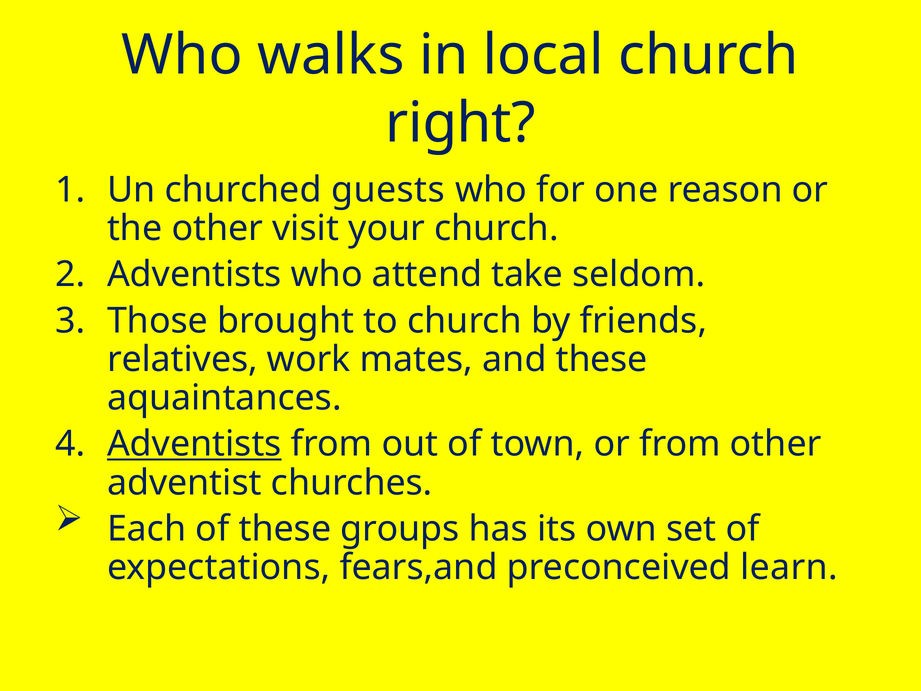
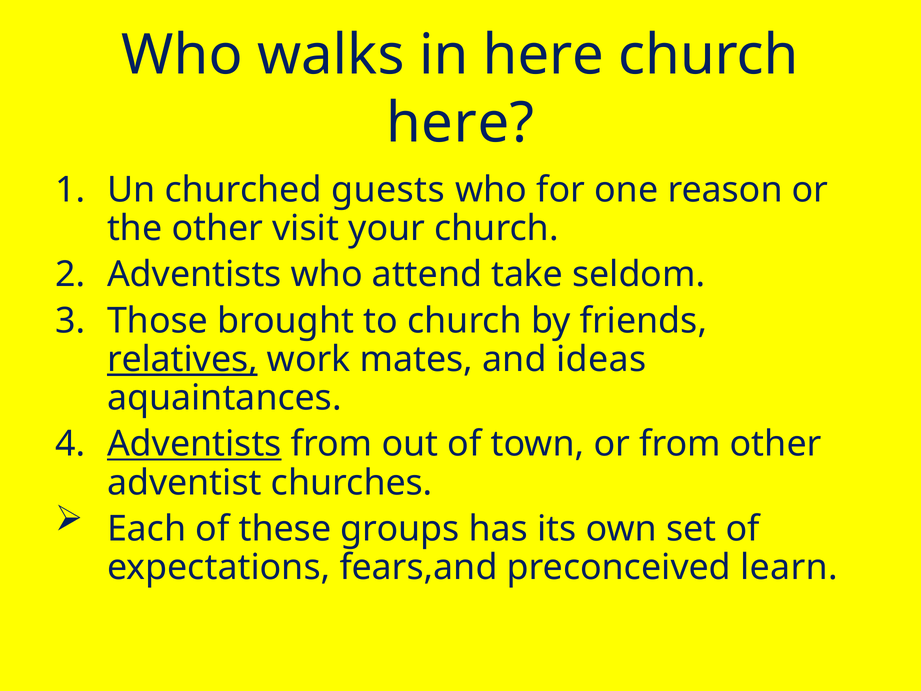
in local: local -> here (543, 55)
right: right -> here (460, 123)
relatives underline: none -> present (182, 359)
and these: these -> ideas (601, 359)
